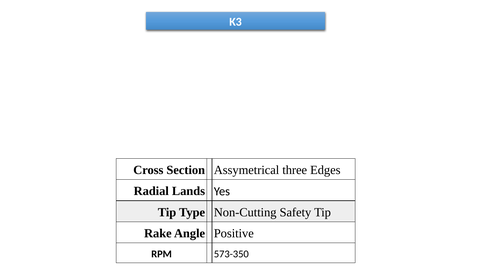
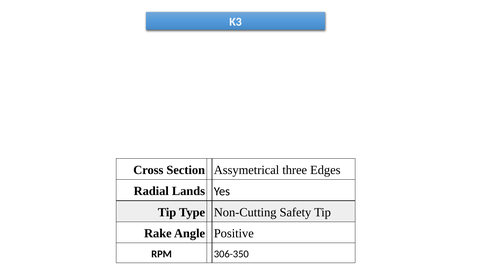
573-350: 573-350 -> 306-350 (231, 253)
